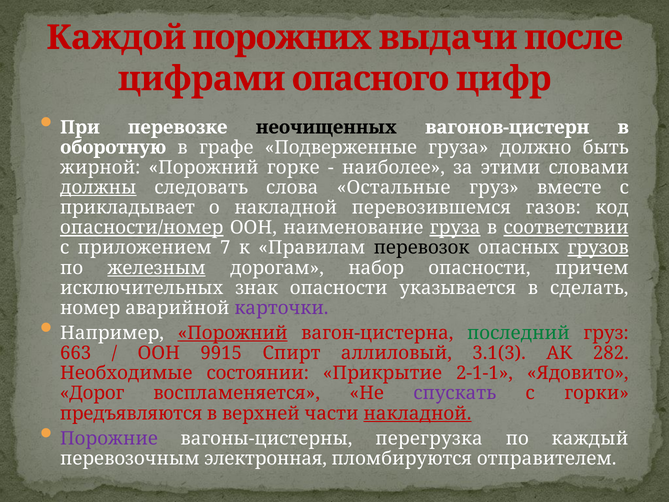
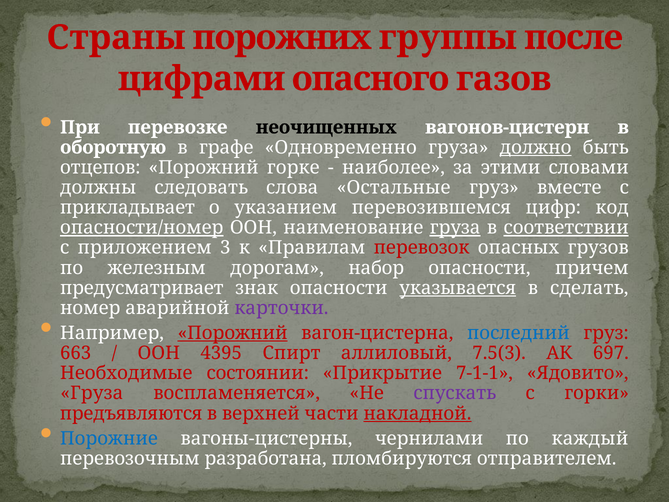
Каждой: Каждой -> Страны (116, 38)
выдачи: выдачи -> группы (448, 38)
цифр: цифр -> газов (504, 79)
Подверженные: Подверженные -> Одновременно (341, 147)
должно underline: none -> present (536, 147)
жирной: жирной -> отцепов (100, 167)
должны underline: present -> none (98, 187)
о накладной: накладной -> указанием (286, 208)
газов: газов -> цифр (553, 208)
7: 7 -> 3 (225, 248)
перевозок colour: black -> red (422, 248)
грузов underline: present -> none (598, 248)
железным underline: present -> none (157, 268)
исключительных: исключительных -> предусматривает (142, 288)
указывается underline: none -> present (458, 288)
последний colour: green -> blue (518, 333)
9915: 9915 -> 4395 (221, 353)
3.1(3: 3.1(3 -> 7.5(3 (499, 353)
282: 282 -> 697 (611, 353)
2-1-1: 2-1-1 -> 7-1-1 (485, 373)
Дорог: Дорог -> Груза (92, 393)
Порожние colour: purple -> blue (109, 438)
перегрузка: перегрузка -> чернилами (429, 438)
электронная: электронная -> разработана (266, 458)
